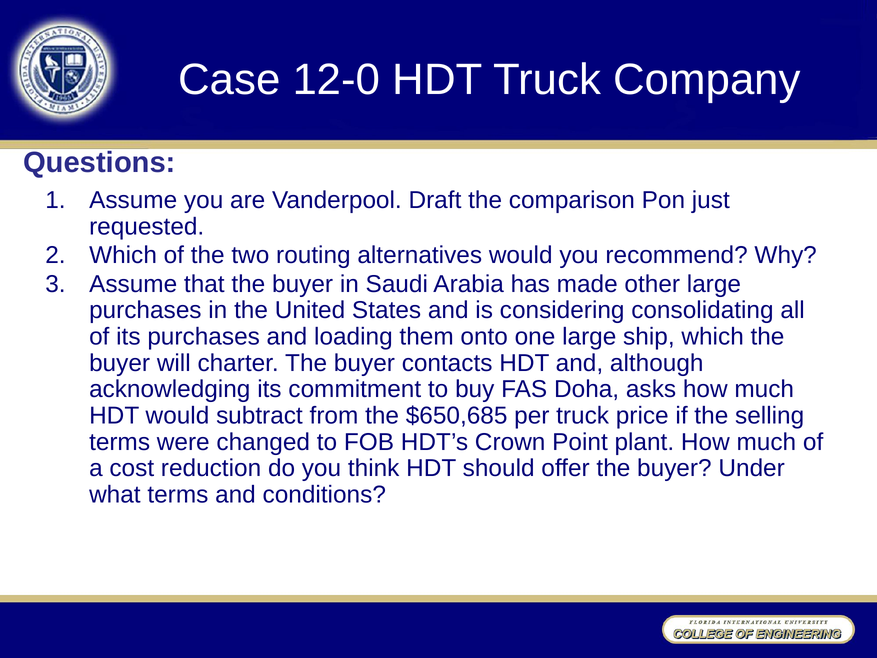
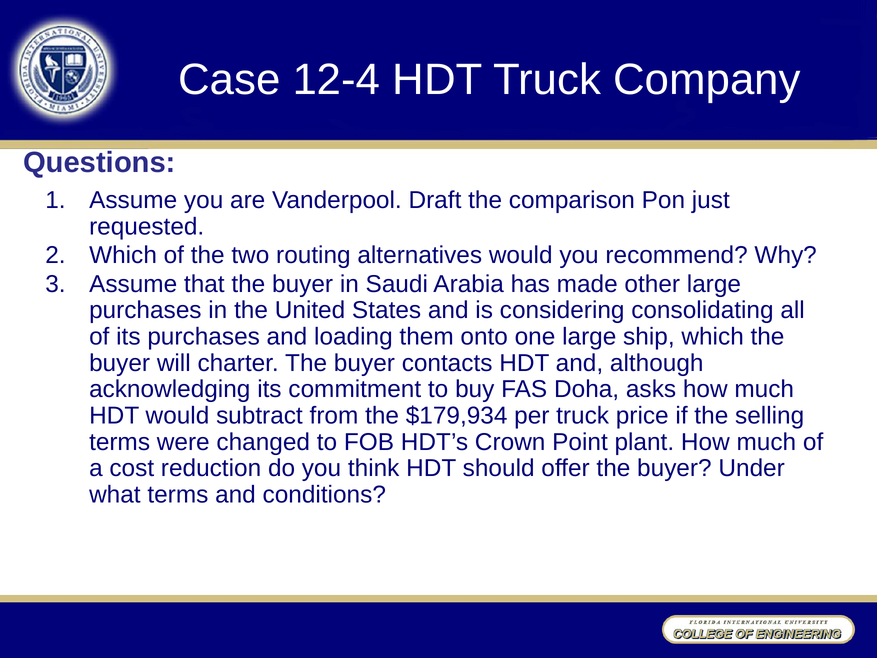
12-0: 12-0 -> 12-4 (336, 80)
$650,685: $650,685 -> $179,934 (457, 416)
